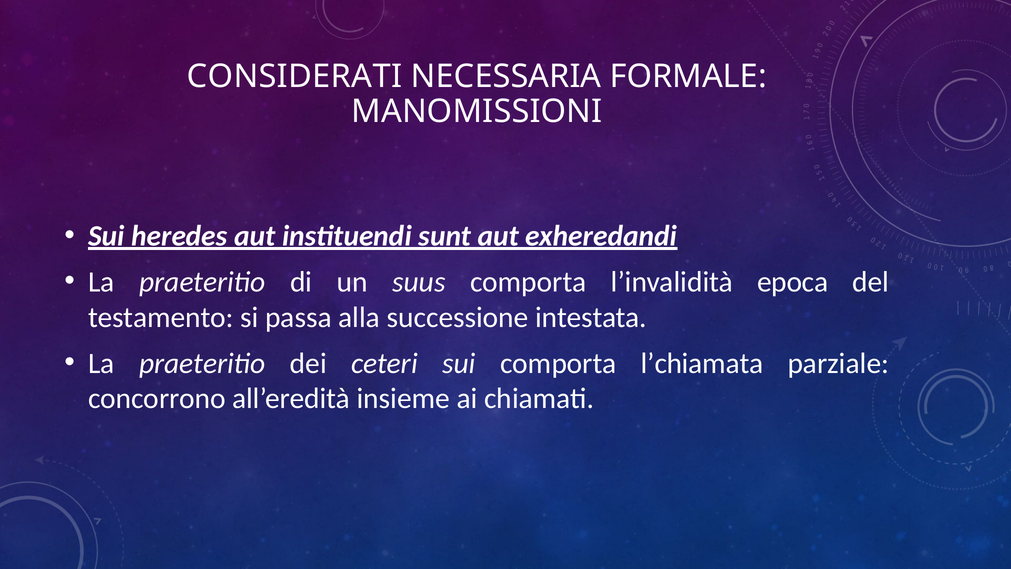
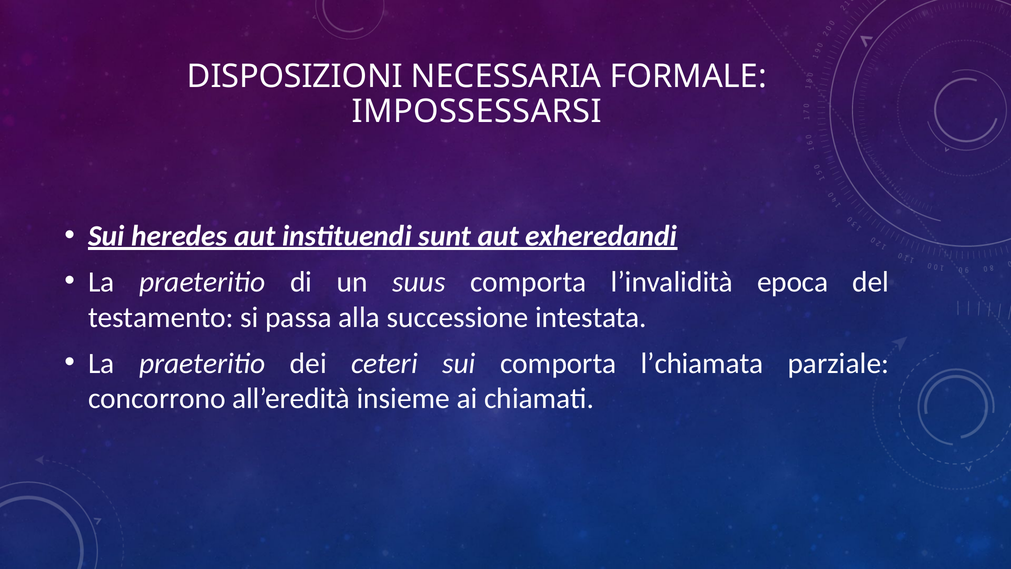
CONSIDERATI: CONSIDERATI -> DISPOSIZIONI (295, 76)
MANOMISSIONI: MANOMISSIONI -> IMPOSSESSARSI (477, 112)
